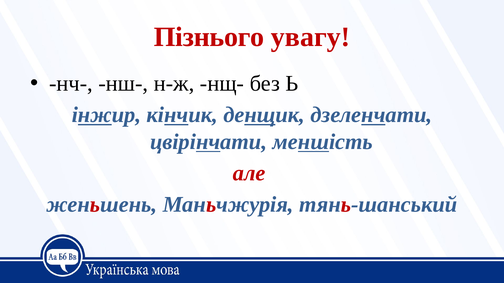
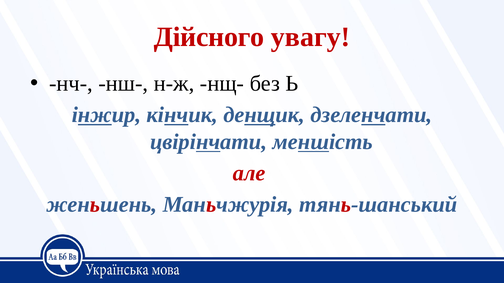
Пізнього: Пізнього -> Дійсного (209, 37)
